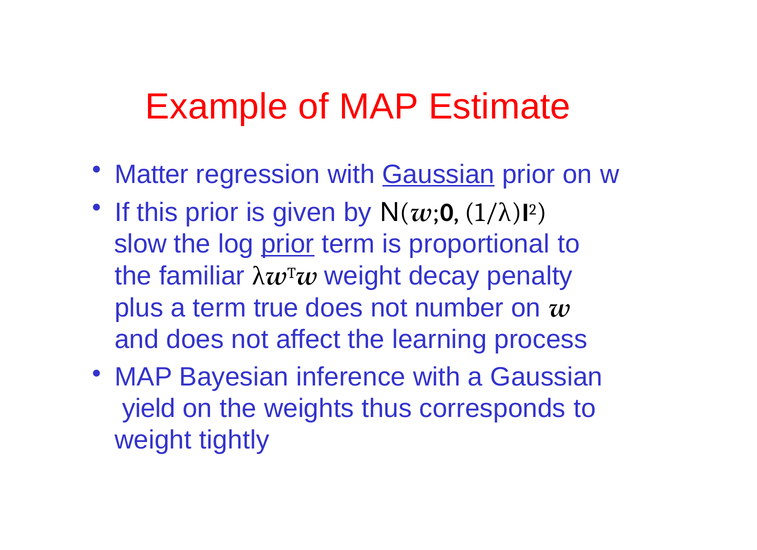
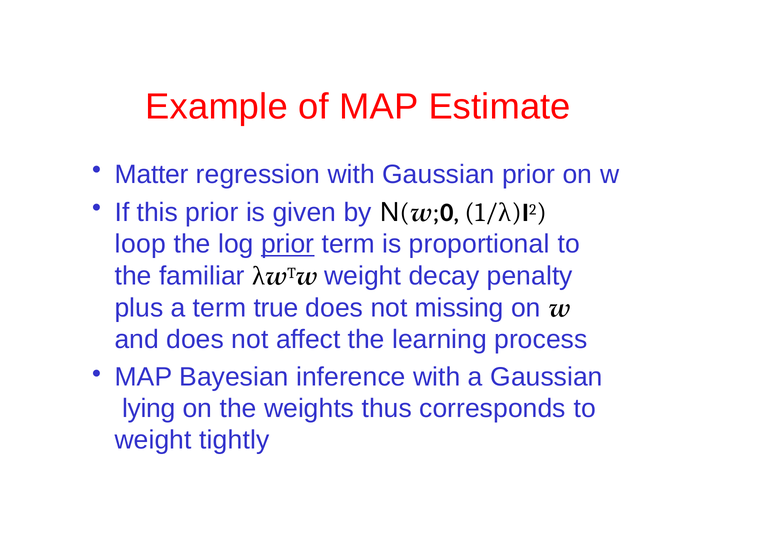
Gaussian underline: present -> none (438, 174)
slow: slow -> loop (140, 244)
number: number -> missing (459, 308)
yield: yield -> lying (149, 409)
